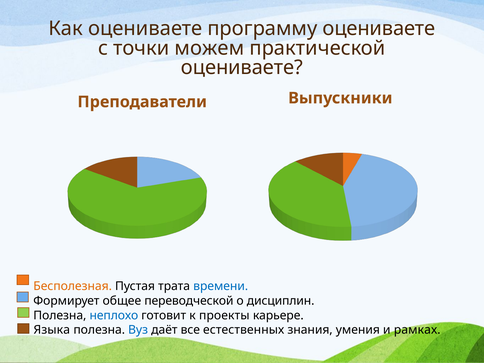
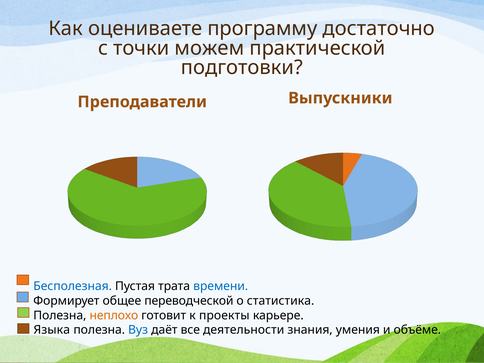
программу оцениваете: оцениваете -> достаточно (379, 28)
оцениваете: оцениваете -> подготовки (242, 68)
Бесполезная colour: orange -> blue (73, 286)
дисциплин: дисциплин -> статистика (281, 301)
неплохо colour: blue -> orange (114, 315)
естественных: естественных -> деятельности (244, 330)
рамках: рамках -> объёме (417, 330)
